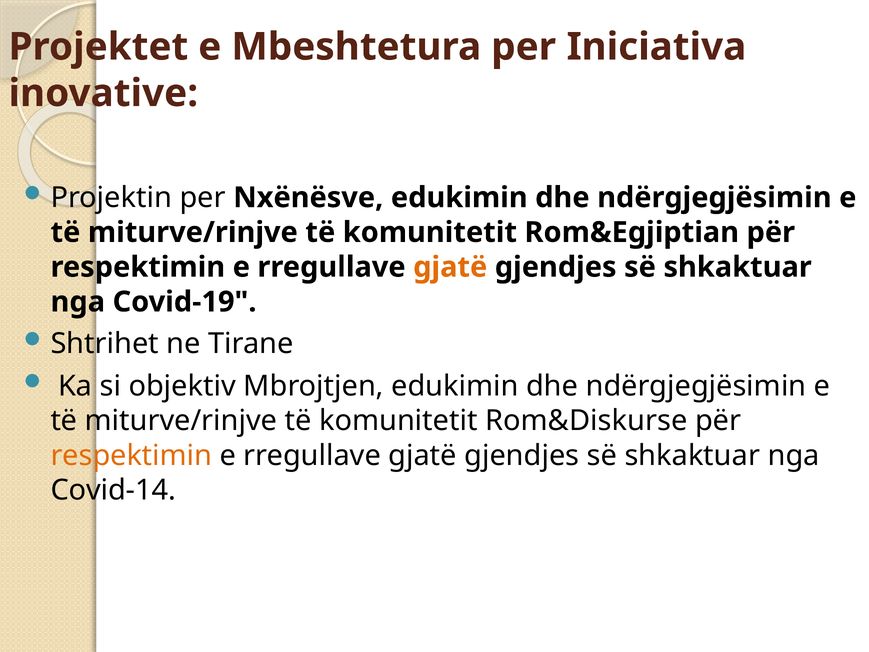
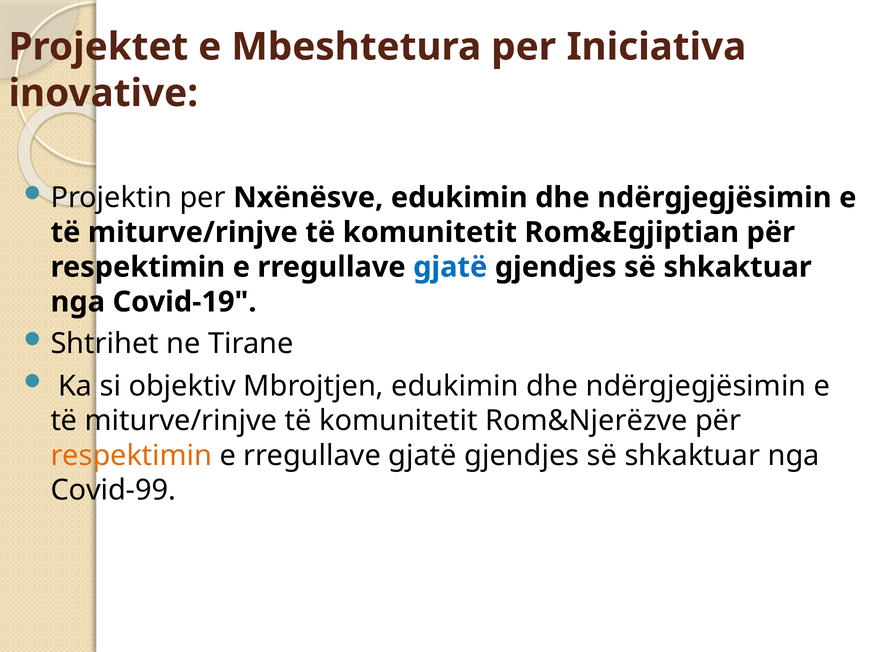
gjatë colour: orange -> blue (450, 267)
Rom&Diskurse: Rom&Diskurse -> Rom&Njerëzve (586, 421)
Covid-14: Covid-14 -> Covid-99 (113, 490)
